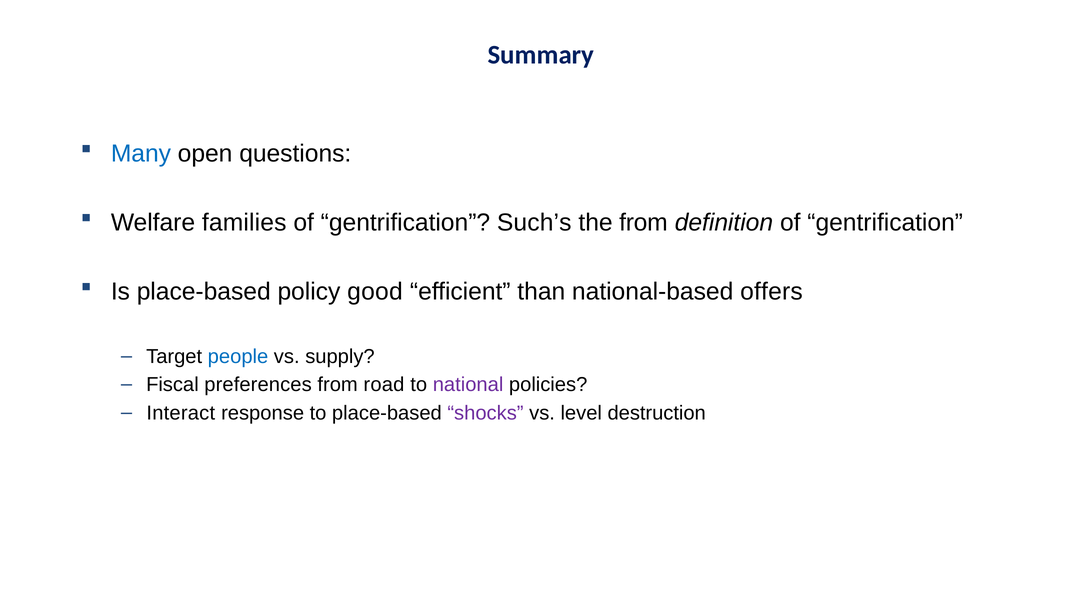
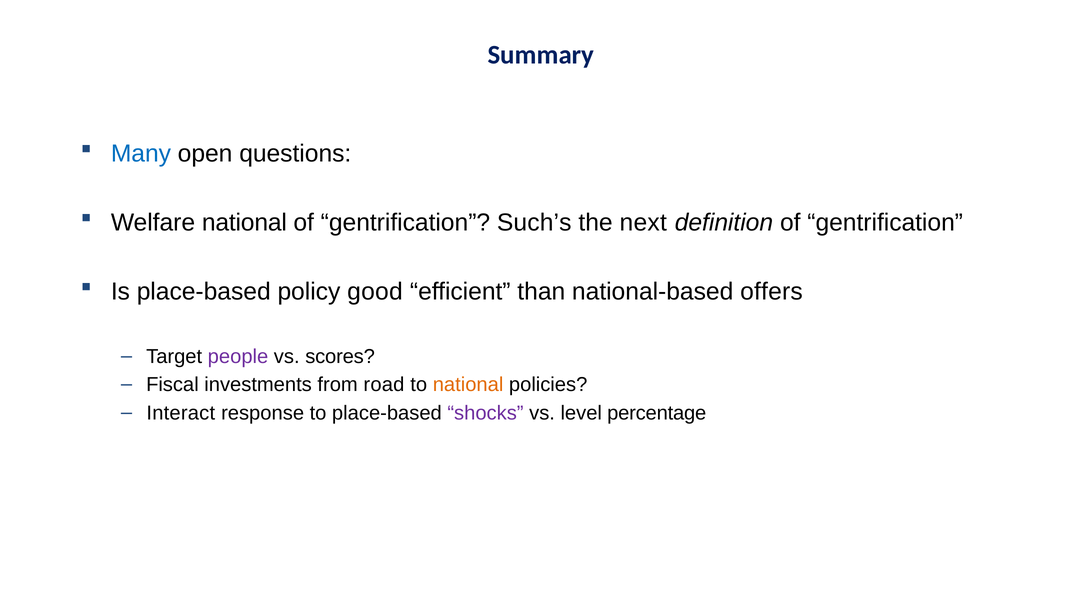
Welfare families: families -> national (244, 223)
the from: from -> next (643, 223)
people colour: blue -> purple (238, 357)
supply: supply -> scores (340, 357)
preferences: preferences -> investments (258, 385)
national colour: purple -> orange (468, 385)
destruction: destruction -> percentage (657, 413)
